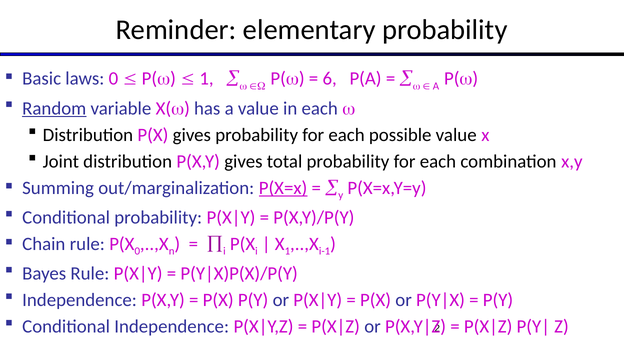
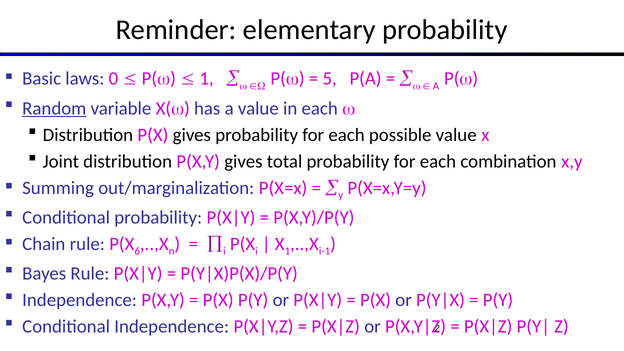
6: 6 -> 5 (330, 79)
P(X=x underline: present -> none (283, 188)
P(X 0: 0 -> 6 (137, 251)
